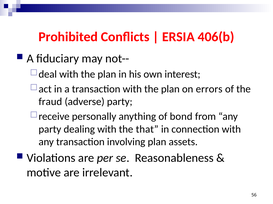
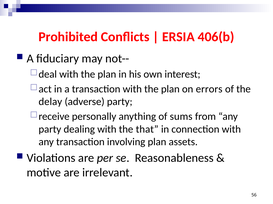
fraud: fraud -> delay (50, 102)
bond: bond -> sums (181, 117)
